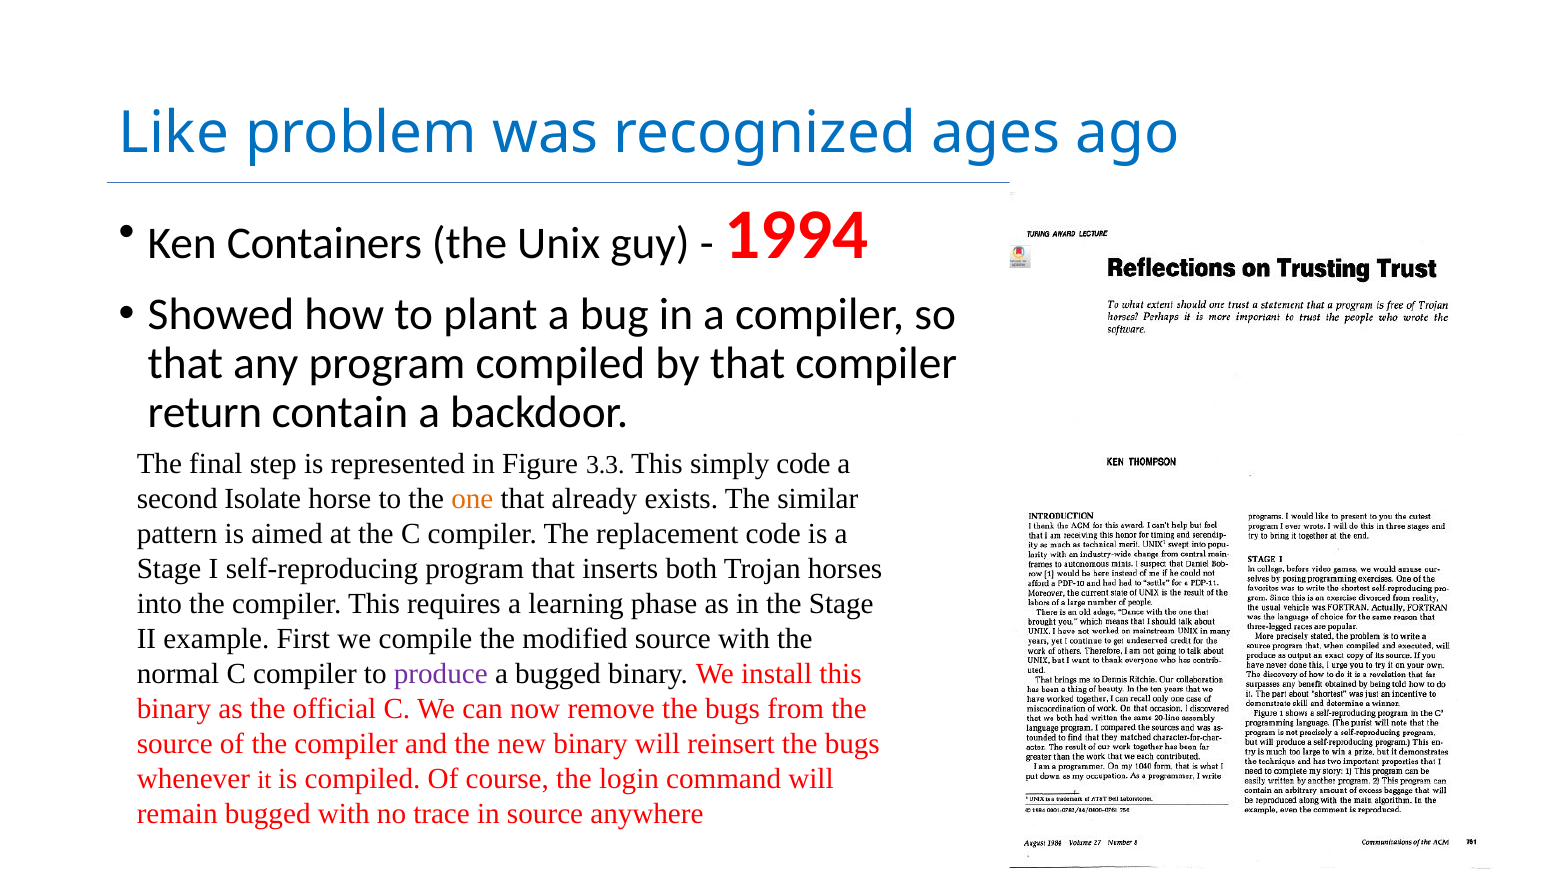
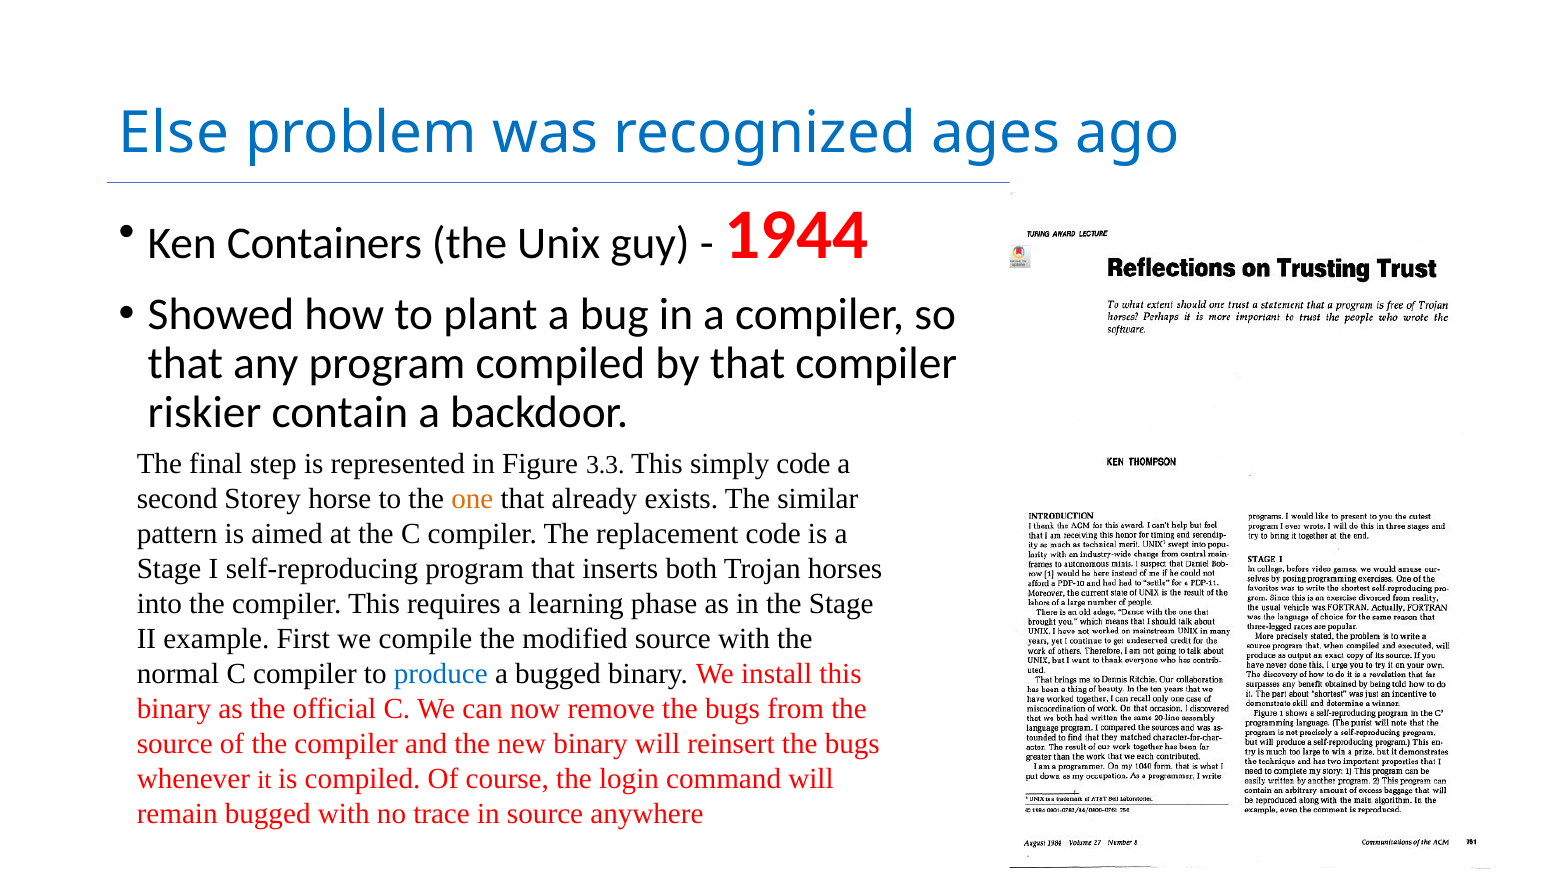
Like: Like -> Else (174, 134)
1994: 1994 -> 1944 (796, 235)
return: return -> riskier (205, 413)
Isolate: Isolate -> Storey (263, 499)
produce colour: purple -> blue (441, 674)
